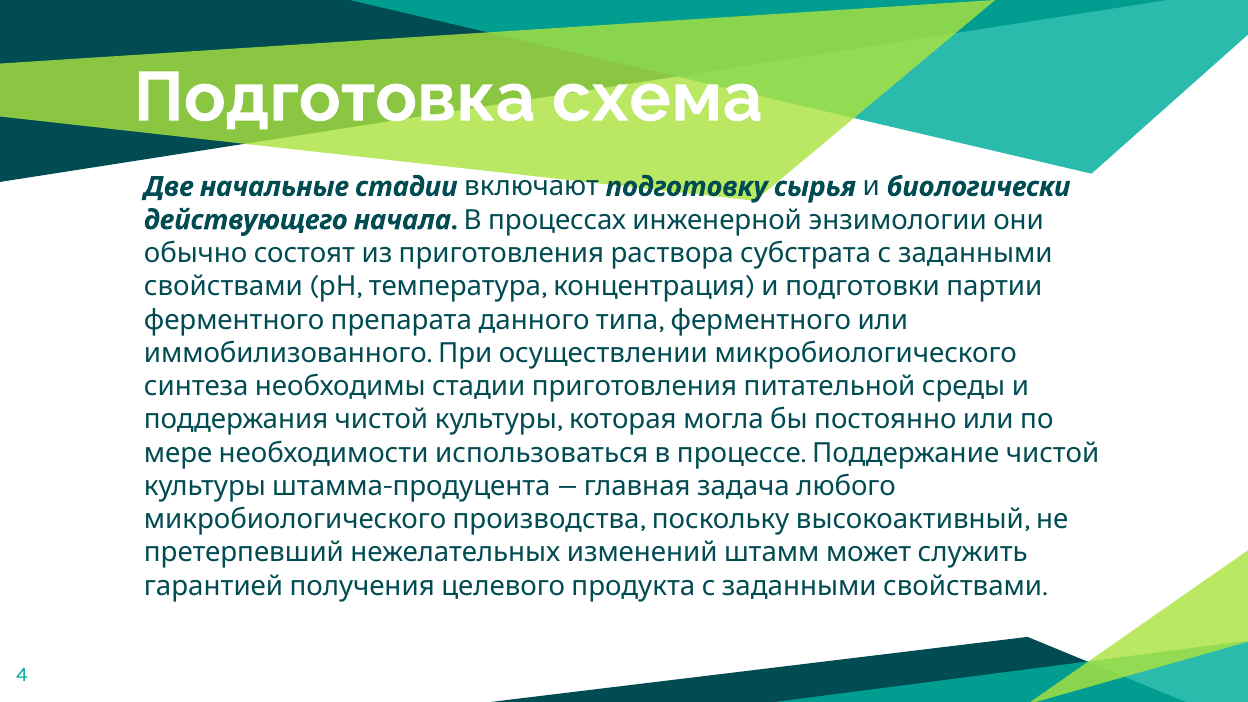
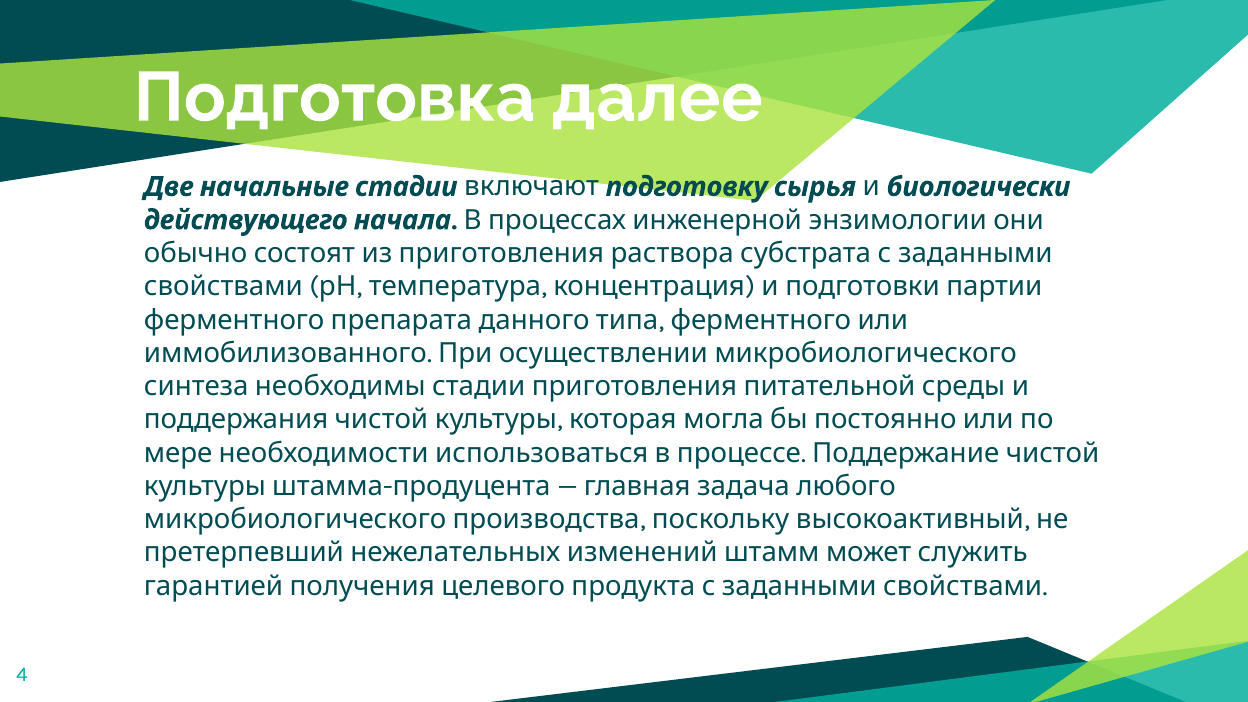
схема: схема -> далее (657, 98)
